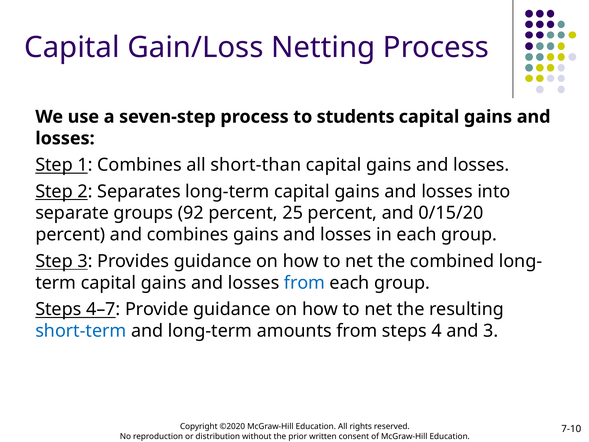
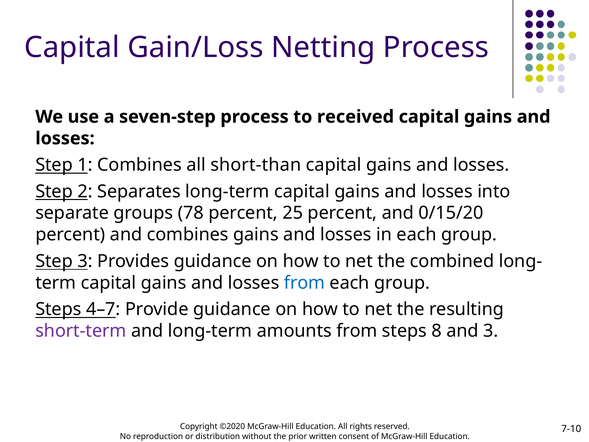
students: students -> received (355, 117)
92: 92 -> 78 (191, 213)
short-term colour: blue -> purple (81, 331)
4: 4 -> 8 (437, 331)
